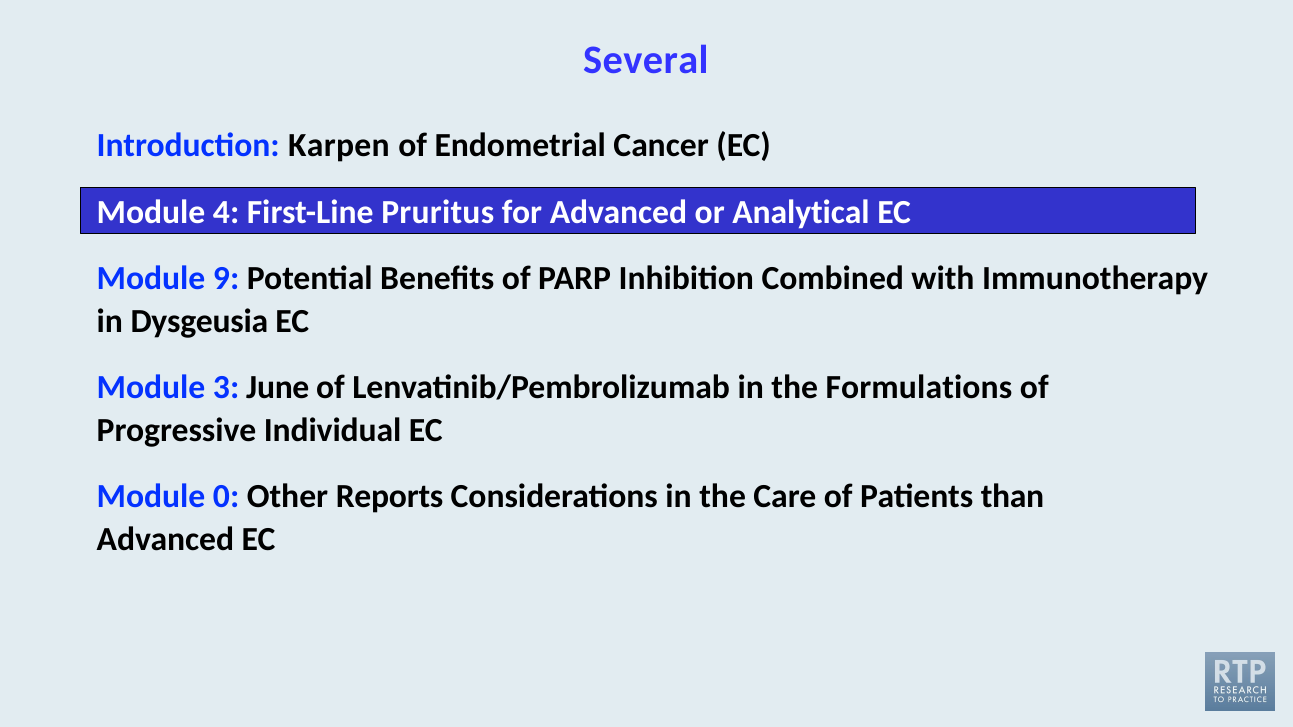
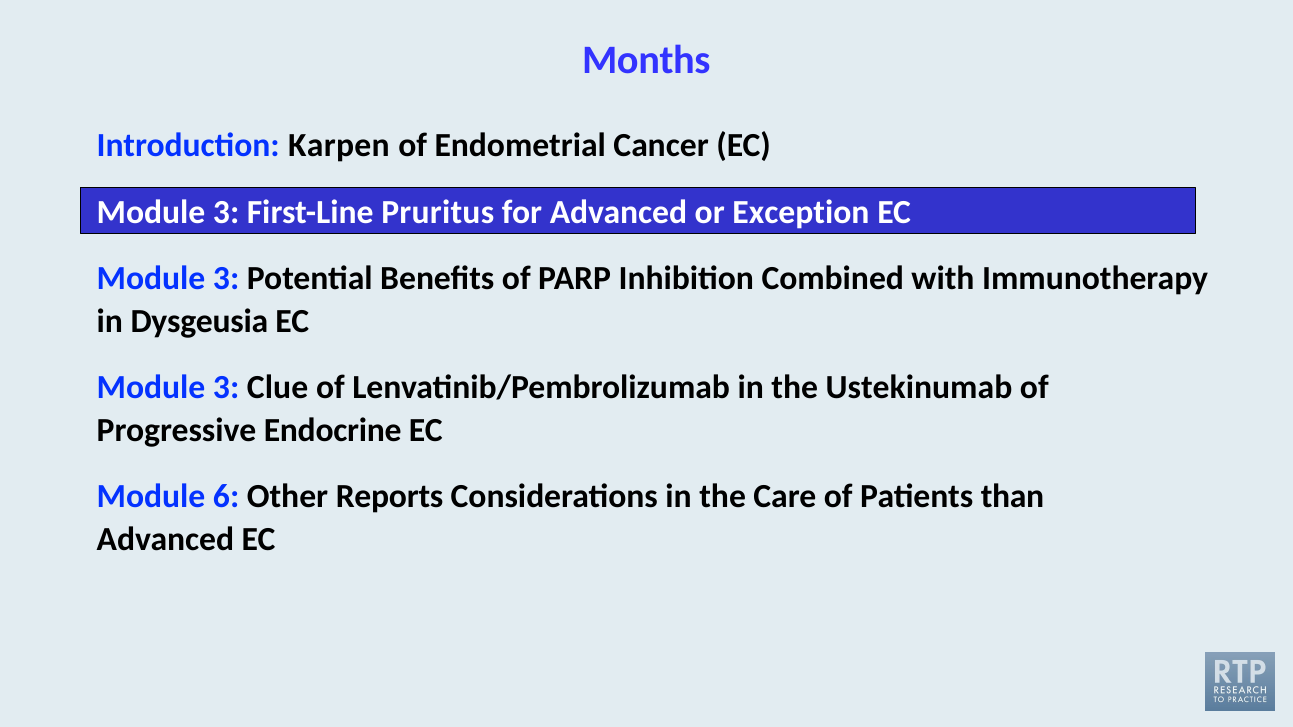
Several: Several -> Months (646, 60)
4: 4 -> 3 (226, 212)
Analytical: Analytical -> Exception (801, 212)
9: 9 -> 3 (226, 279)
June: June -> Clue (278, 388)
Formulations: Formulations -> Ustekinumab (919, 388)
Individual: Individual -> Endocrine (333, 430)
0: 0 -> 6 (226, 497)
